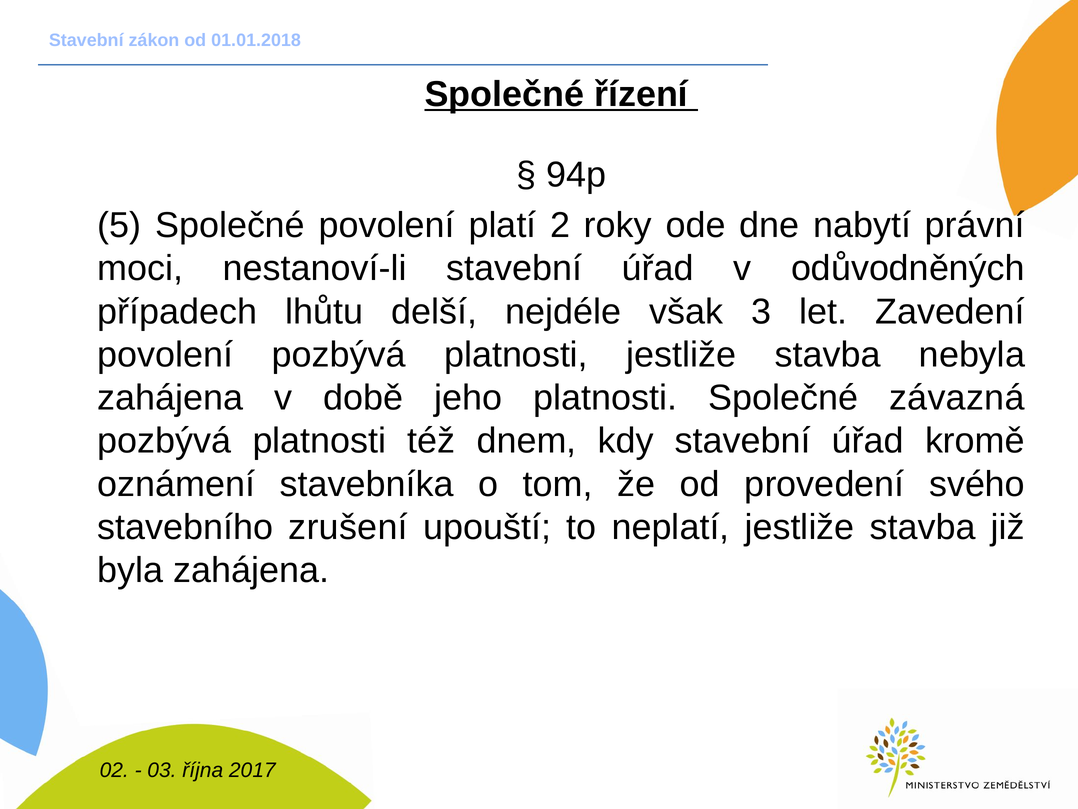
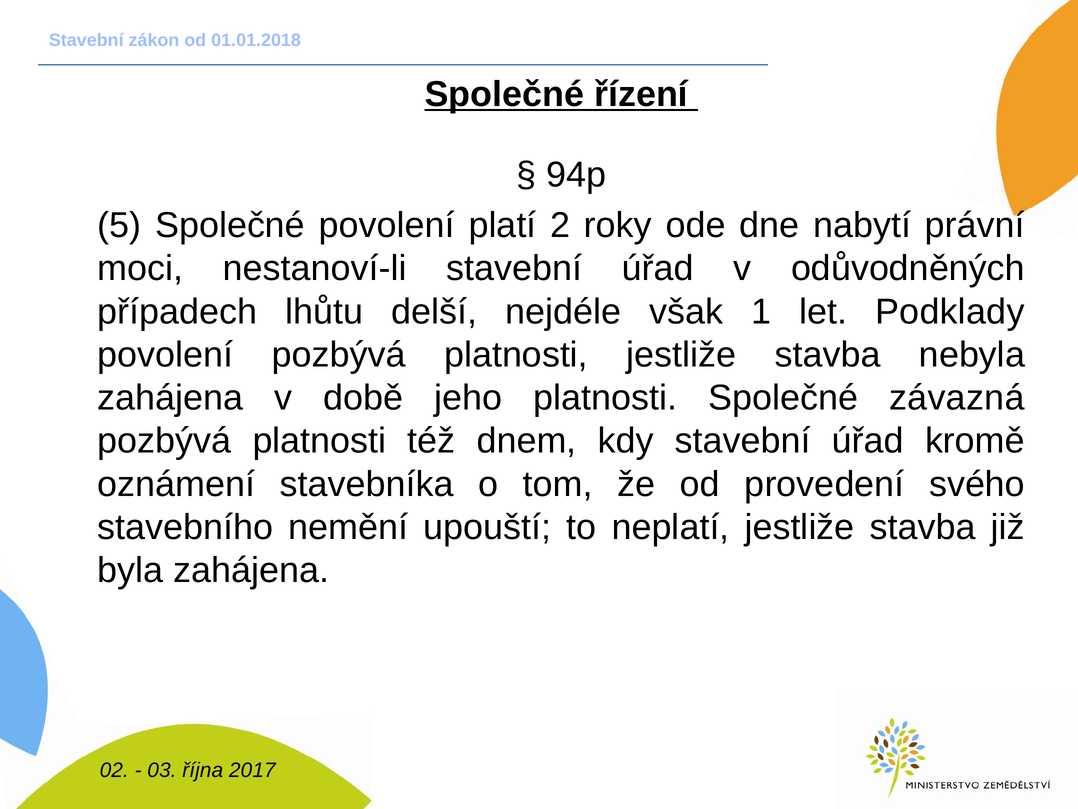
3: 3 -> 1 (761, 311)
Zavedení: Zavedení -> Podklady (950, 311)
zrušení: zrušení -> nemění (348, 527)
